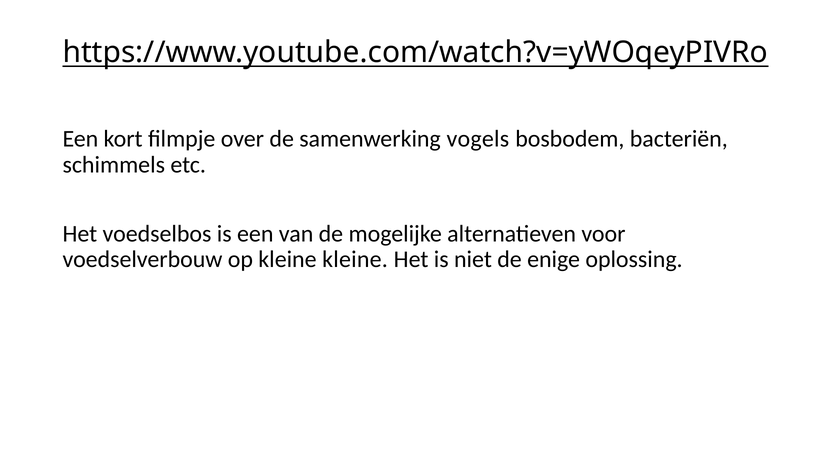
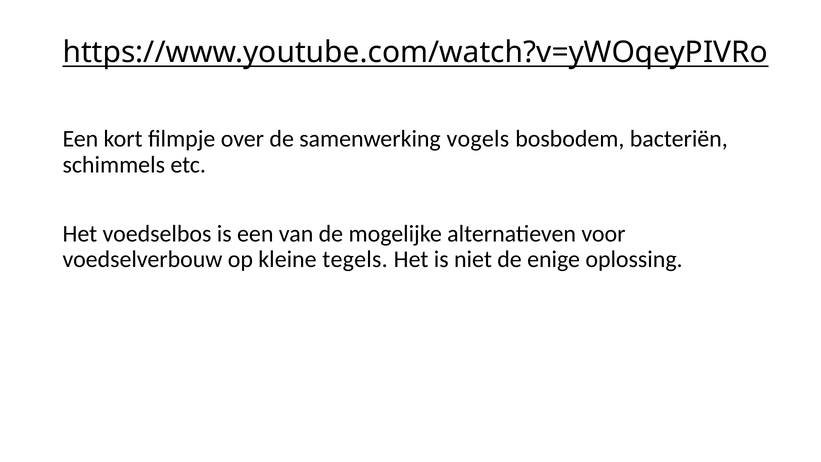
kleine kleine: kleine -> tegels (355, 259)
